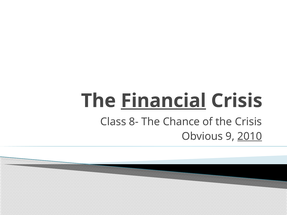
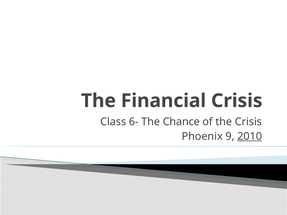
Financial underline: present -> none (163, 101)
8-: 8- -> 6- (134, 122)
Obvious: Obvious -> Phoenix (202, 137)
